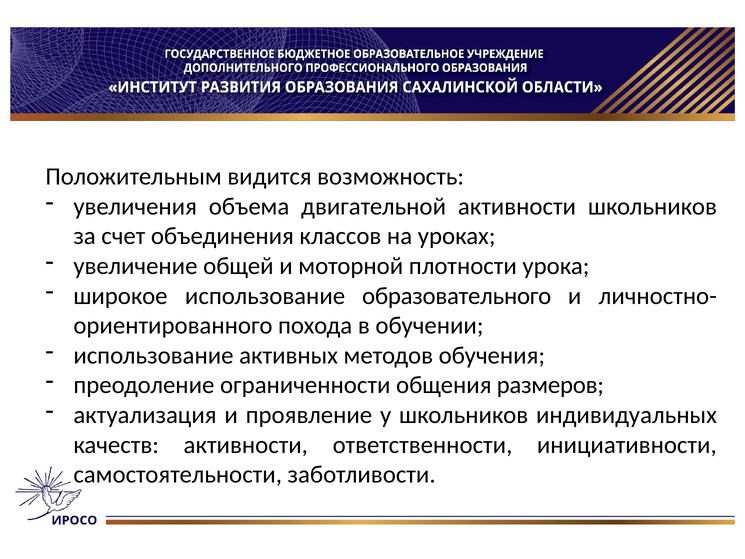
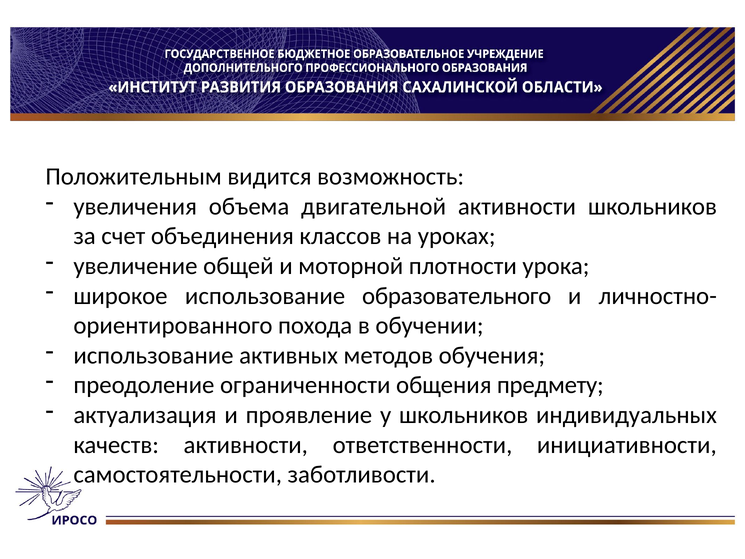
размеров: размеров -> предмету (550, 385)
